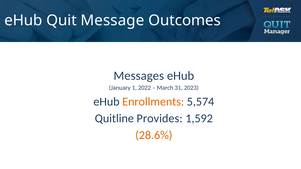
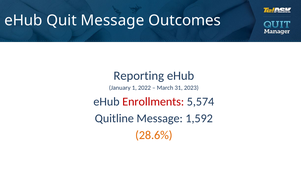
Messages: Messages -> Reporting (139, 76)
Enrollments colour: orange -> red (153, 102)
Quitline Provides: Provides -> Message (160, 119)
